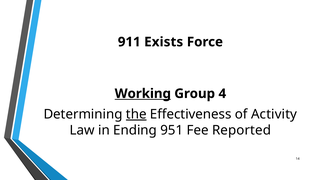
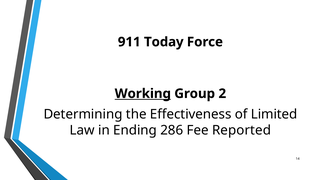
Exists: Exists -> Today (164, 42)
4: 4 -> 2 (222, 94)
the underline: present -> none (136, 114)
Activity: Activity -> Limited (274, 114)
951: 951 -> 286 (172, 130)
